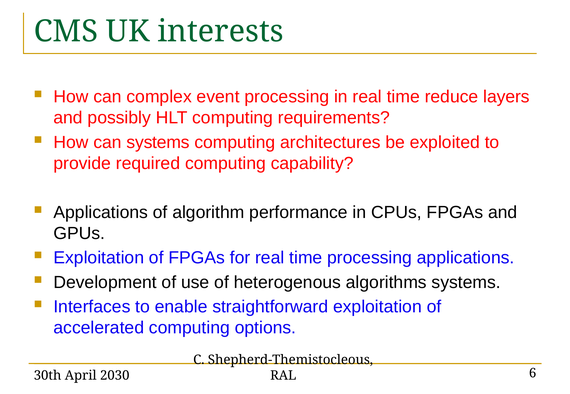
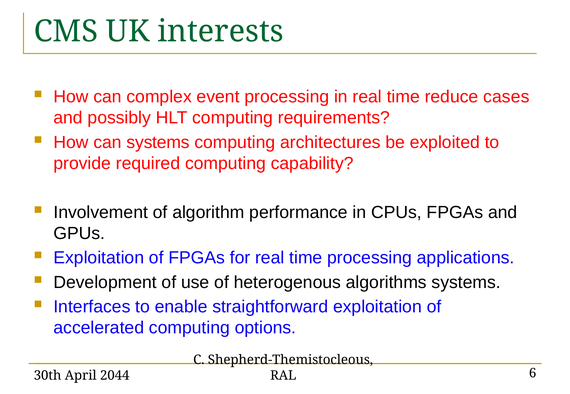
layers: layers -> cases (506, 97)
Applications: Applications -> Involvement (101, 213)
2030: 2030 -> 2044 (115, 376)
